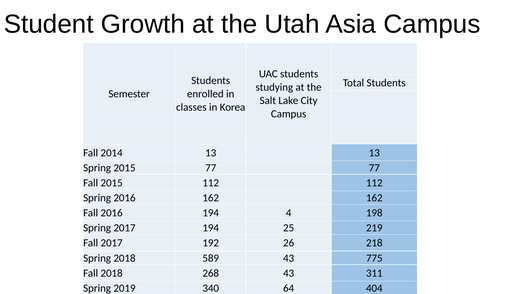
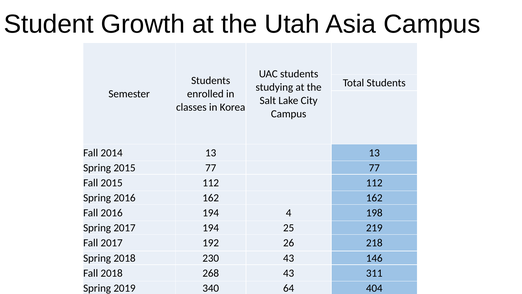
589: 589 -> 230 (211, 258)
775: 775 -> 146 (374, 258)
